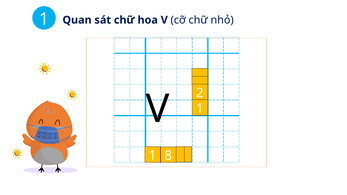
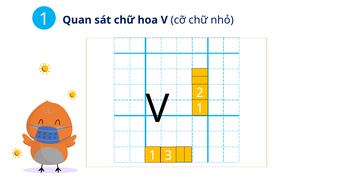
8: 8 -> 3 (168, 156)
